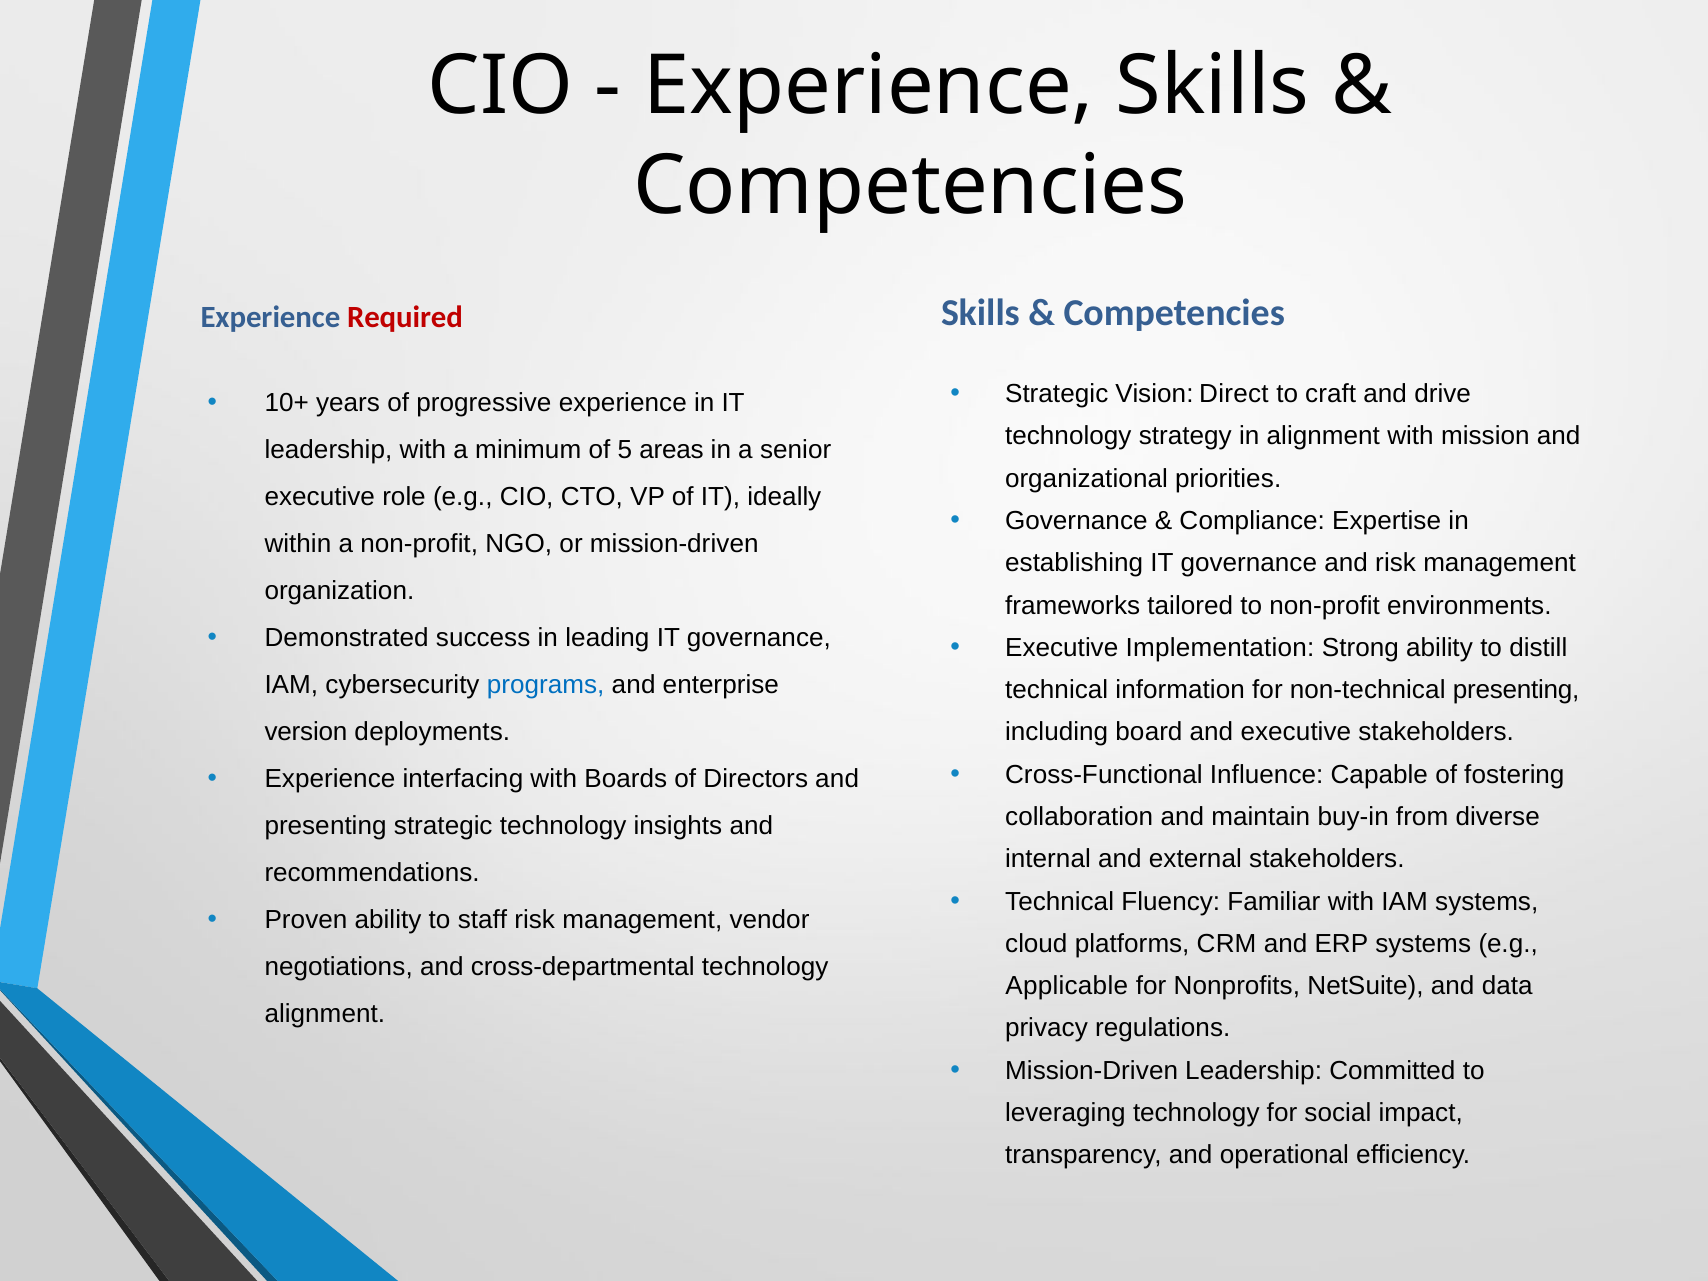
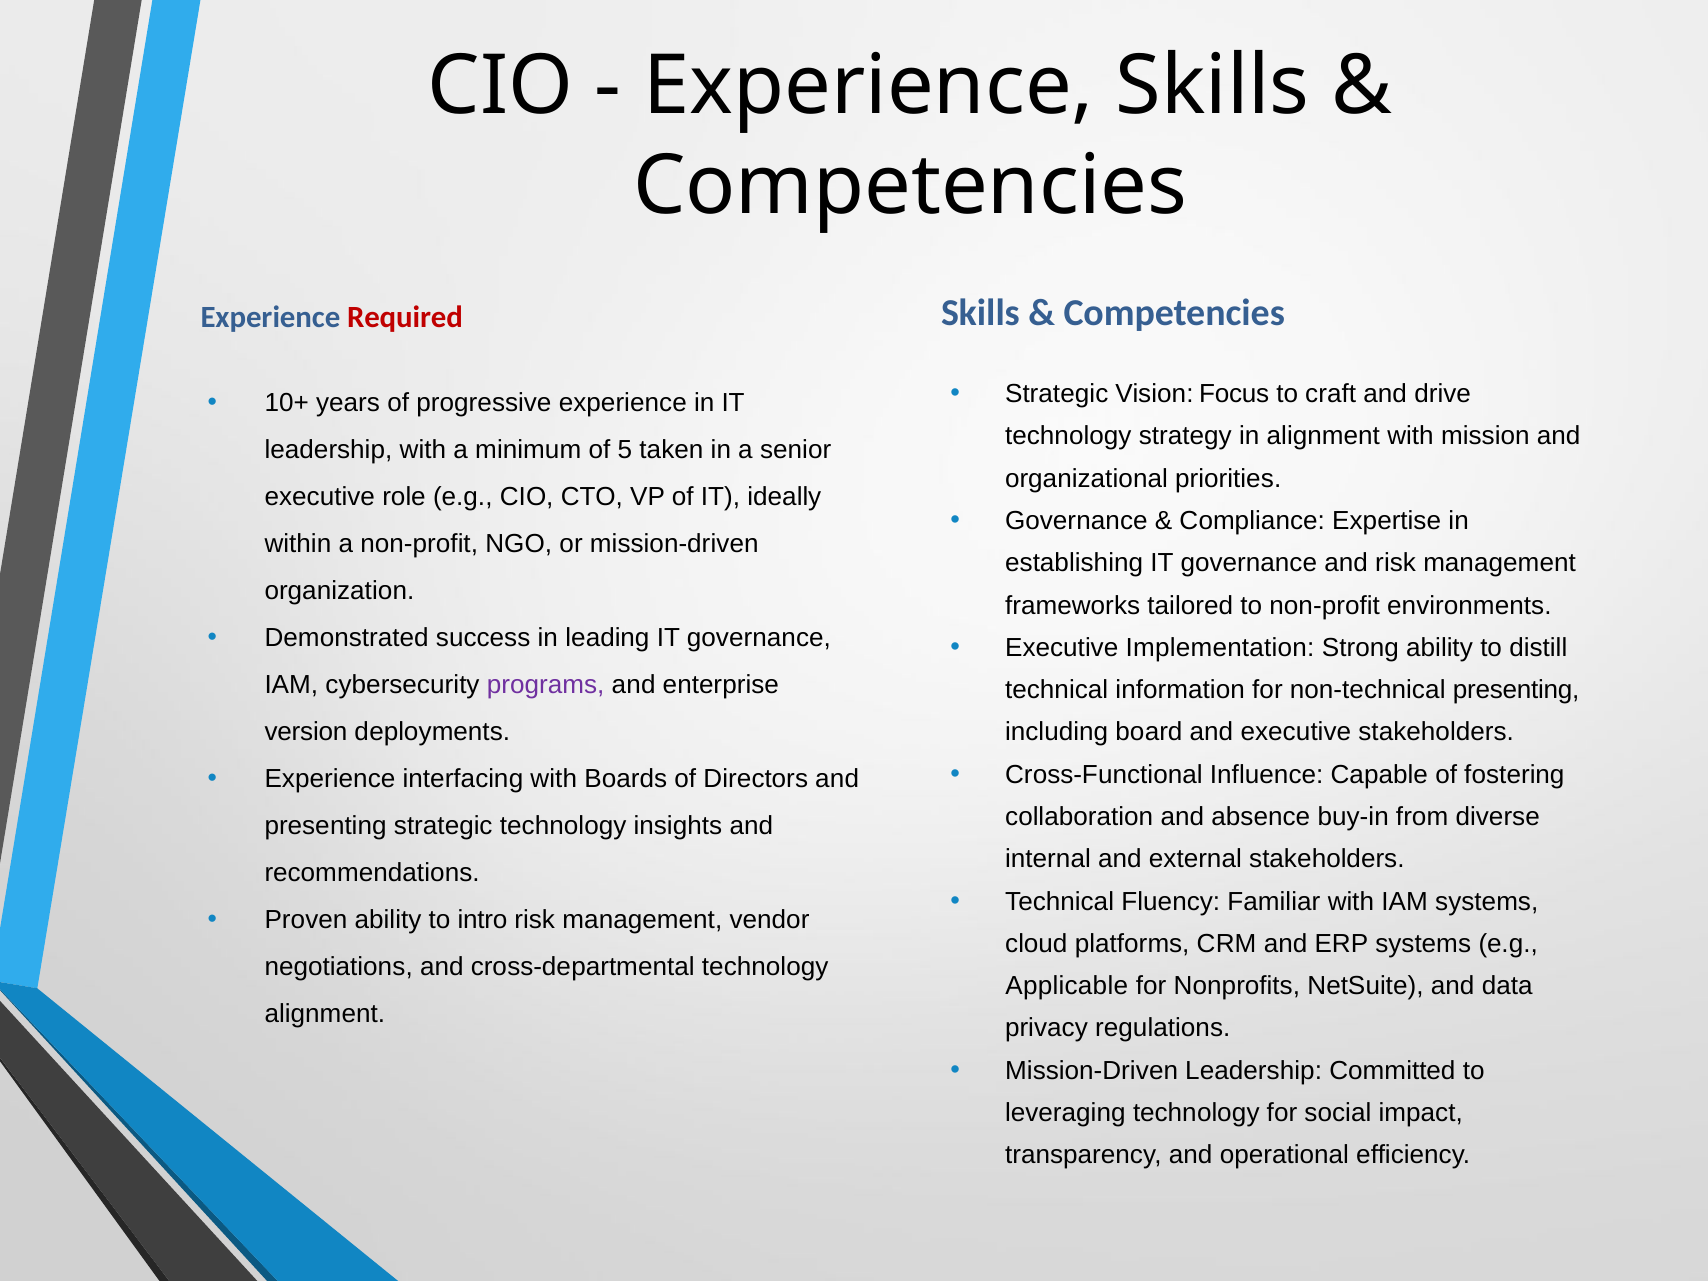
Direct: Direct -> Focus (1234, 394)
areas: areas -> taken (671, 450)
programs colour: blue -> purple (546, 685)
maintain: maintain -> absence (1261, 817)
staff: staff -> intro (483, 920)
